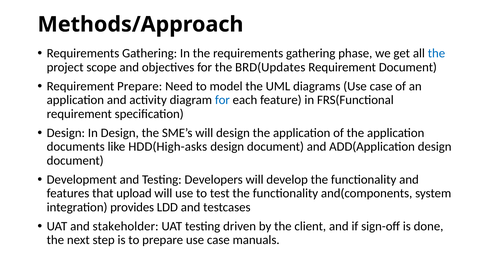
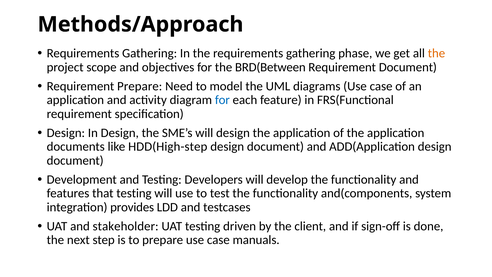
the colour: blue -> orange (436, 53)
BRD(Updates: BRD(Updates -> BRD(Between (270, 67)
HDD(High-asks: HDD(High-asks -> HDD(High-step (168, 147)
that upload: upload -> testing (134, 193)
